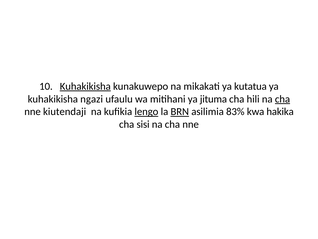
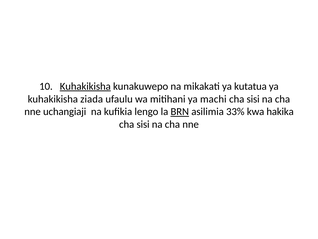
ngazi: ngazi -> ziada (92, 99)
jituma: jituma -> machi (213, 99)
hili: hili -> sisi (253, 99)
cha underline: present -> none (283, 99)
kiutendaji: kiutendaji -> uchangiaji (65, 112)
lengo underline: present -> none (146, 112)
83%: 83% -> 33% (235, 112)
